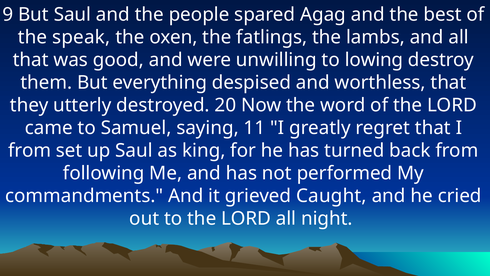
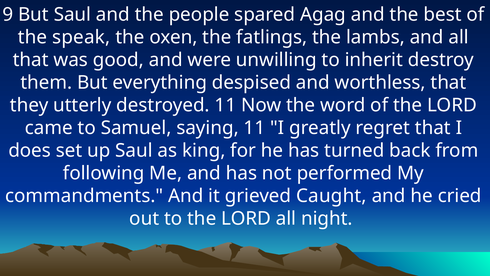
lowing: lowing -> inherit (374, 60)
destroyed 20: 20 -> 11 (225, 105)
from: from -> does (30, 150)
